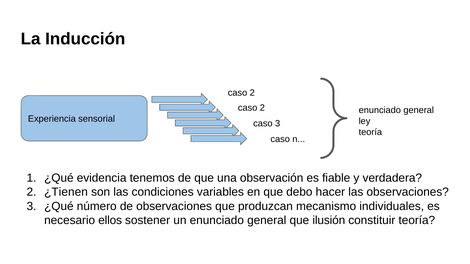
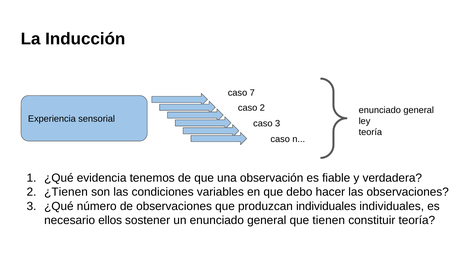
2: 2 -> 7 (252, 93)
produzcan mecanismo: mecanismo -> individuales (326, 206)
ilusión: ilusión -> tienen (329, 221)
